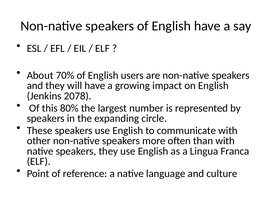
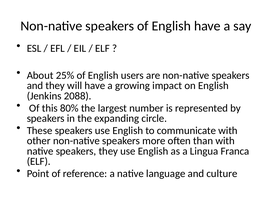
70%: 70% -> 25% (65, 75)
2078: 2078 -> 2088 (78, 96)
